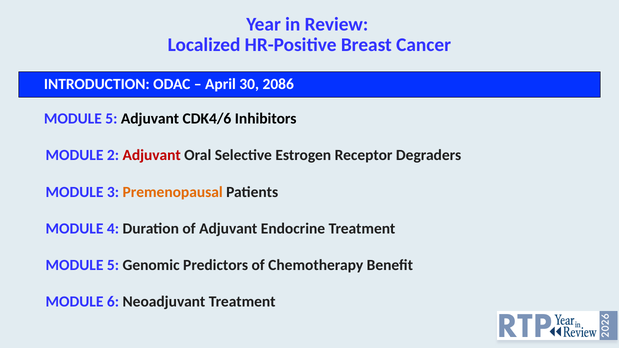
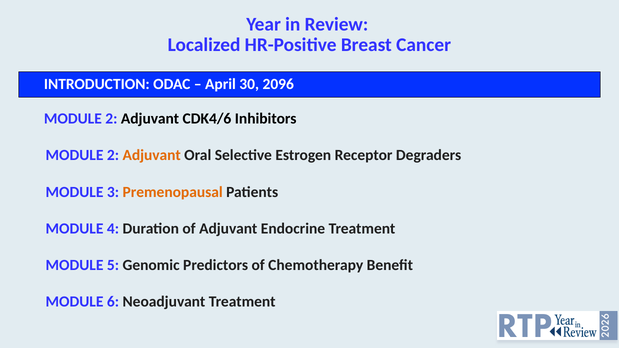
2086: 2086 -> 2096 (278, 84)
5: 5 -> 2 (111, 119)
Adjuvant colour: red -> orange (152, 155)
